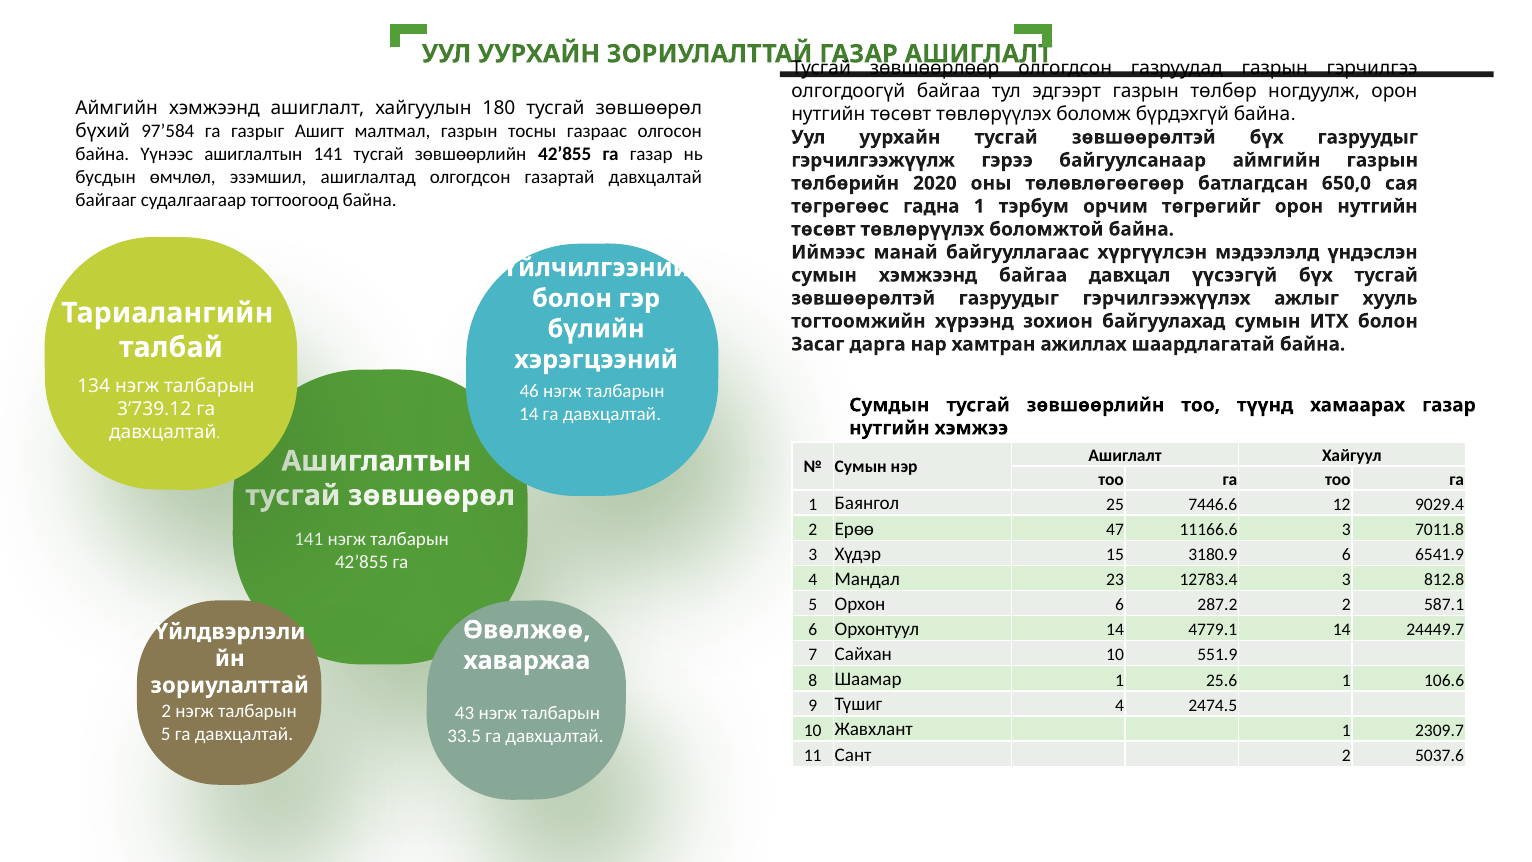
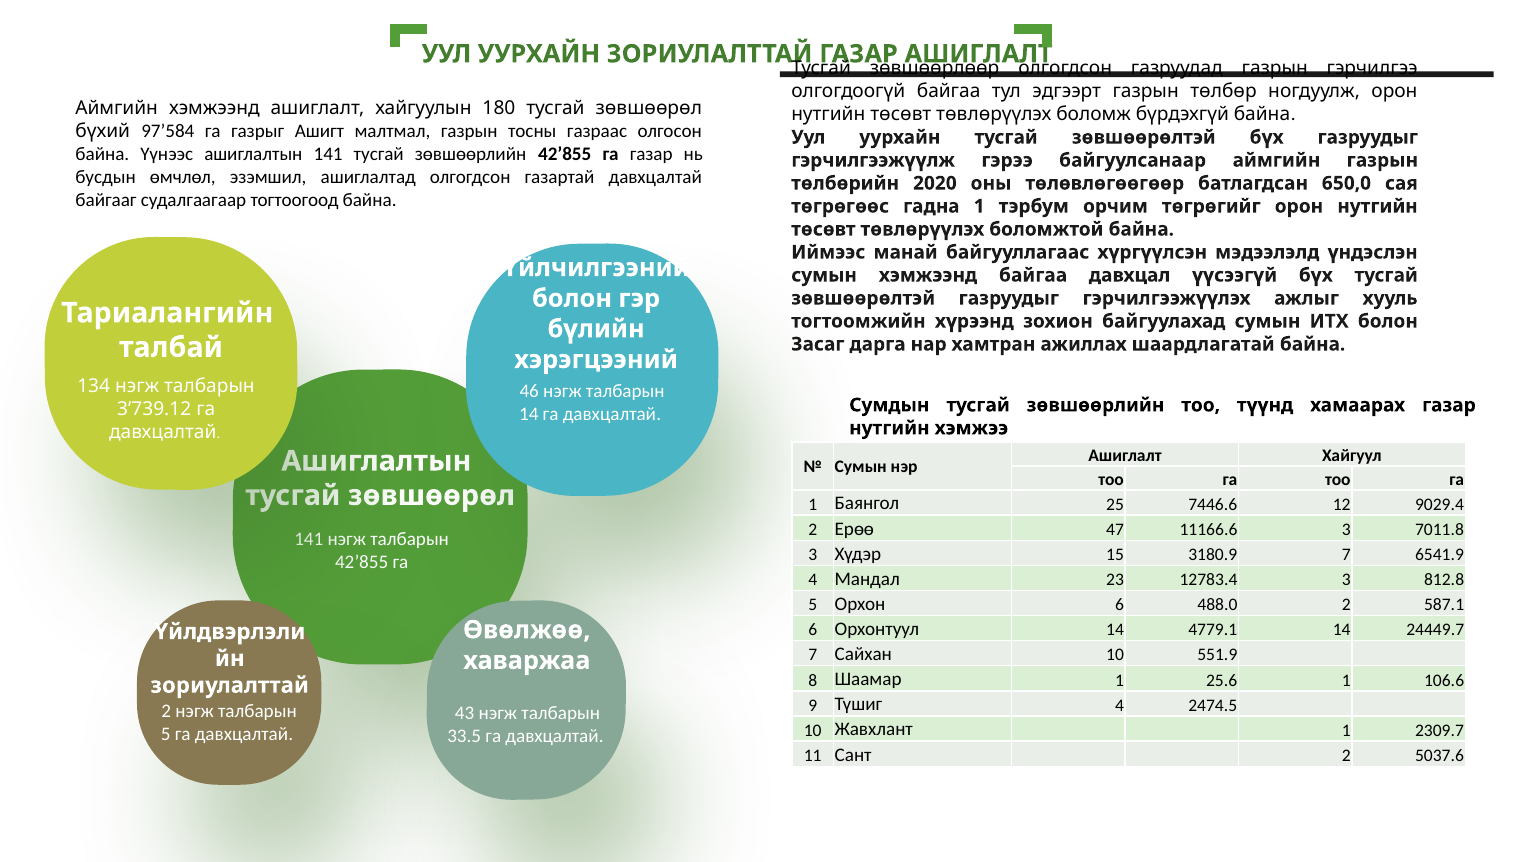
3180.9 6: 6 -> 7 (1346, 555)
287.2: 287.2 -> 488.0 (1217, 605)
